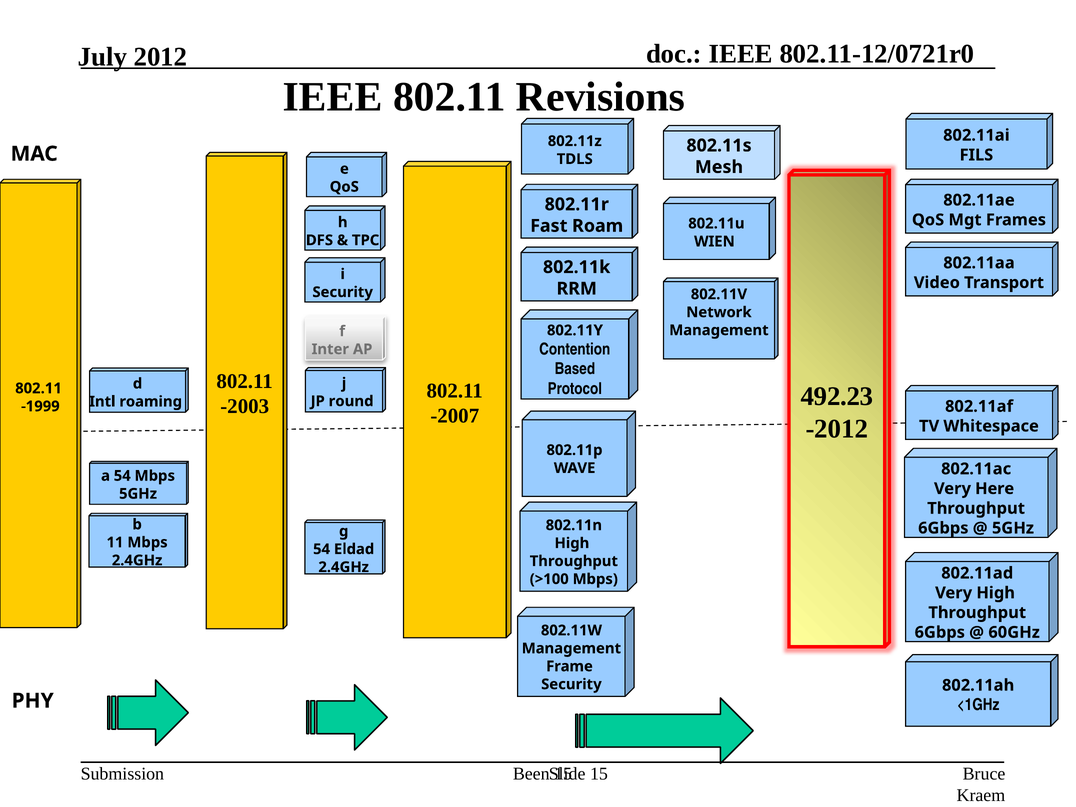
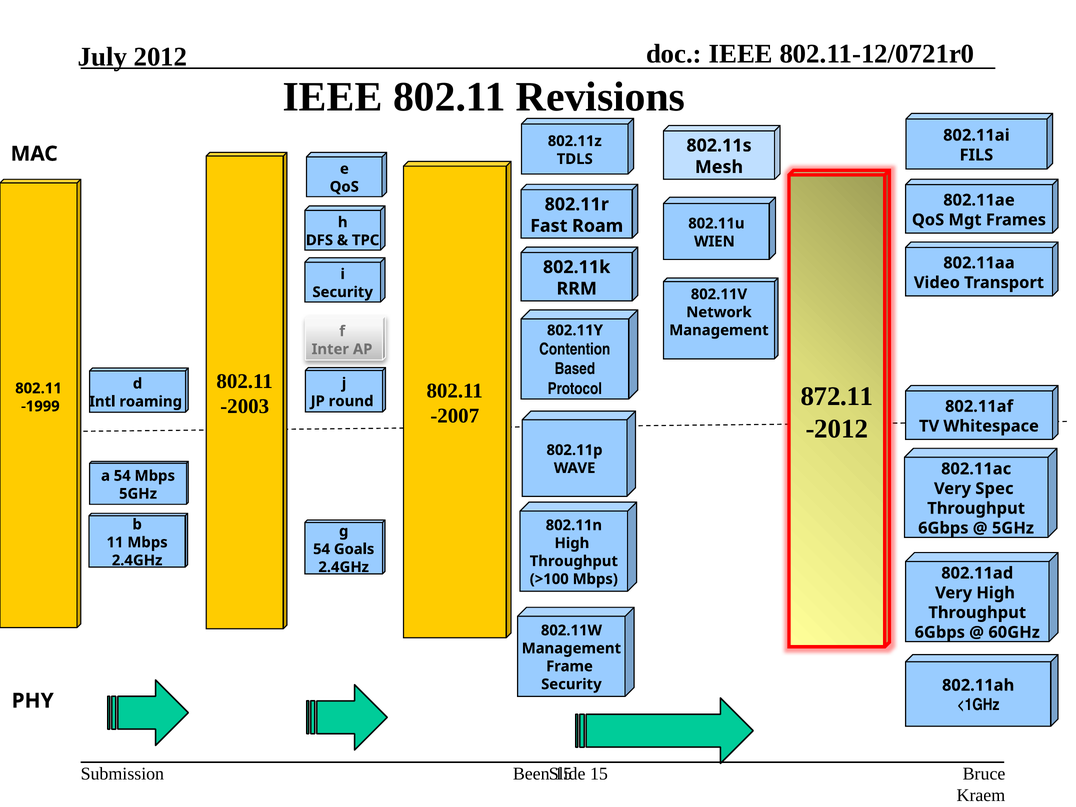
492.23: 492.23 -> 872.11 (837, 397)
Here: Here -> Spec (994, 489)
Eldad: Eldad -> Goals (354, 549)
